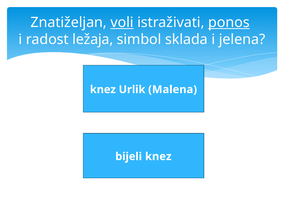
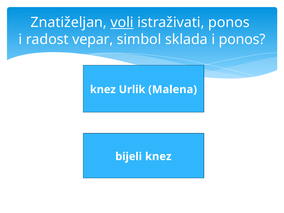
ponos underline: present -> none (229, 22)
ležaja: ležaja -> vepar (93, 39)
i jelena: jelena -> ponos (242, 39)
